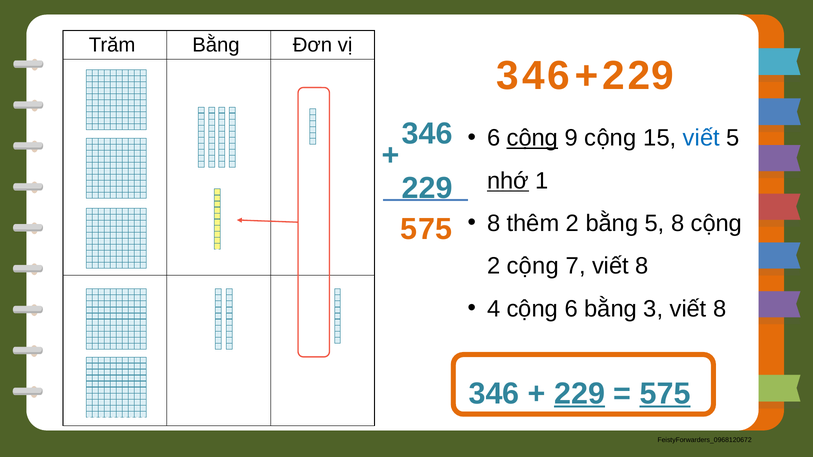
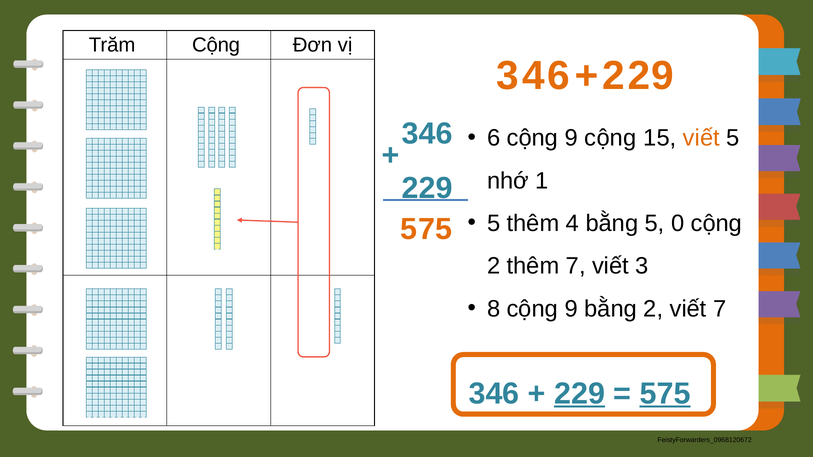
Trăm Bằng: Bằng -> Cộng (216, 45)
cộng underline: present -> none (532, 138)
viết colour: blue -> orange (701, 138)
nhớ underline: present -> none (508, 181)
8: 8 -> 5 (494, 224)
thêm 2: 2 -> 4 (572, 224)
5 8: 8 -> 0 (678, 224)
2 cộng: cộng -> thêm (533, 266)
7 viết 8: 8 -> 3 (642, 266)
4: 4 -> 8 (494, 309)
6: 6 -> 9 (571, 309)
bằng 3: 3 -> 2 (653, 309)
8: 8 -> 7 (720, 309)
